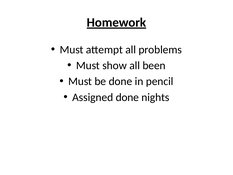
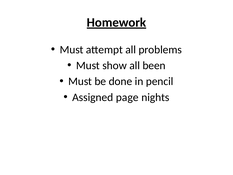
Assigned done: done -> page (127, 97)
